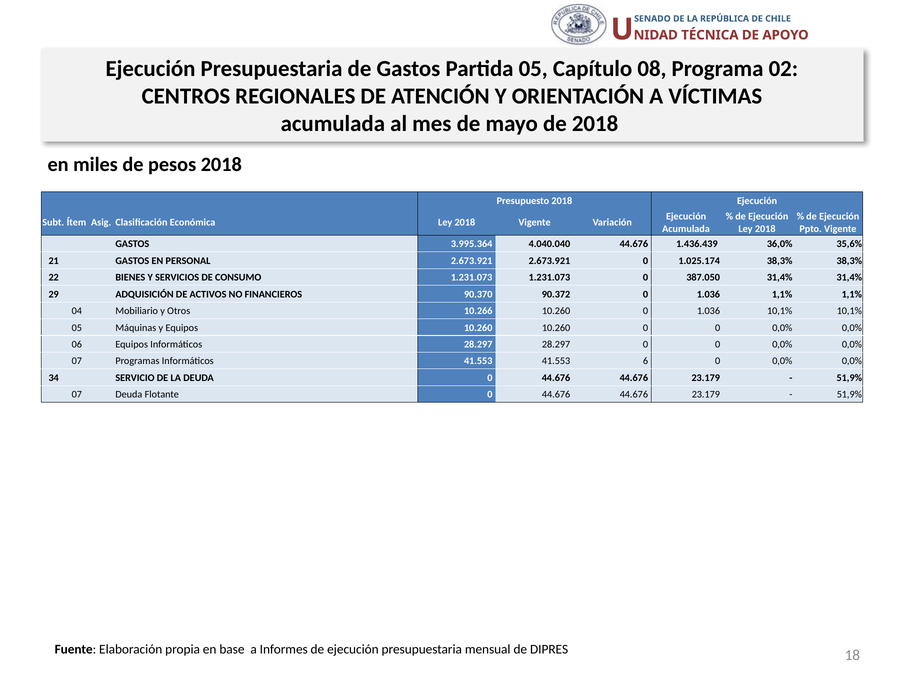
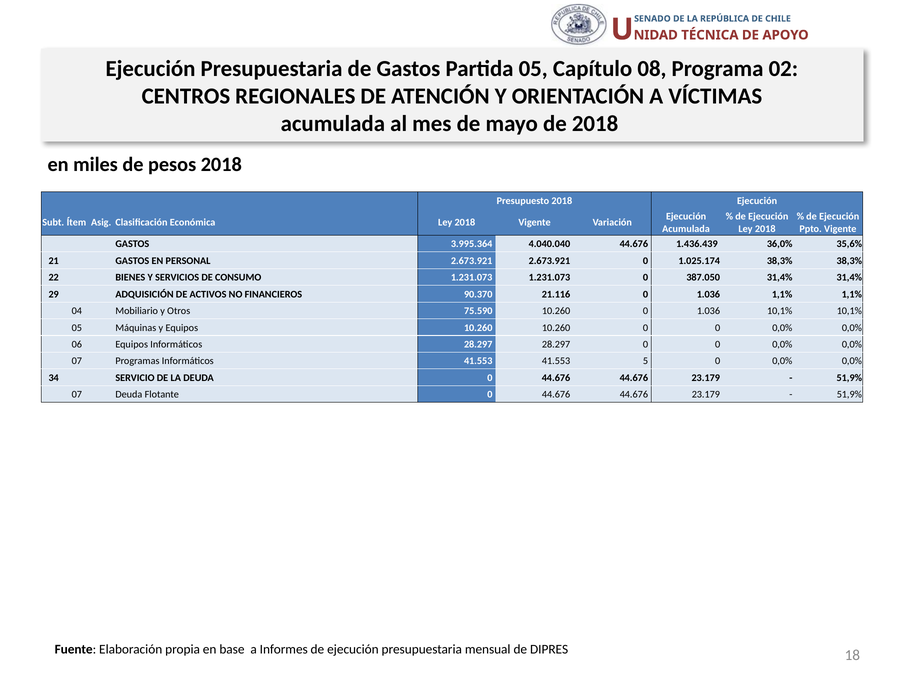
90.372: 90.372 -> 21.116 (556, 294)
10.266: 10.266 -> 75.590 (478, 311)
6: 6 -> 5 (646, 361)
